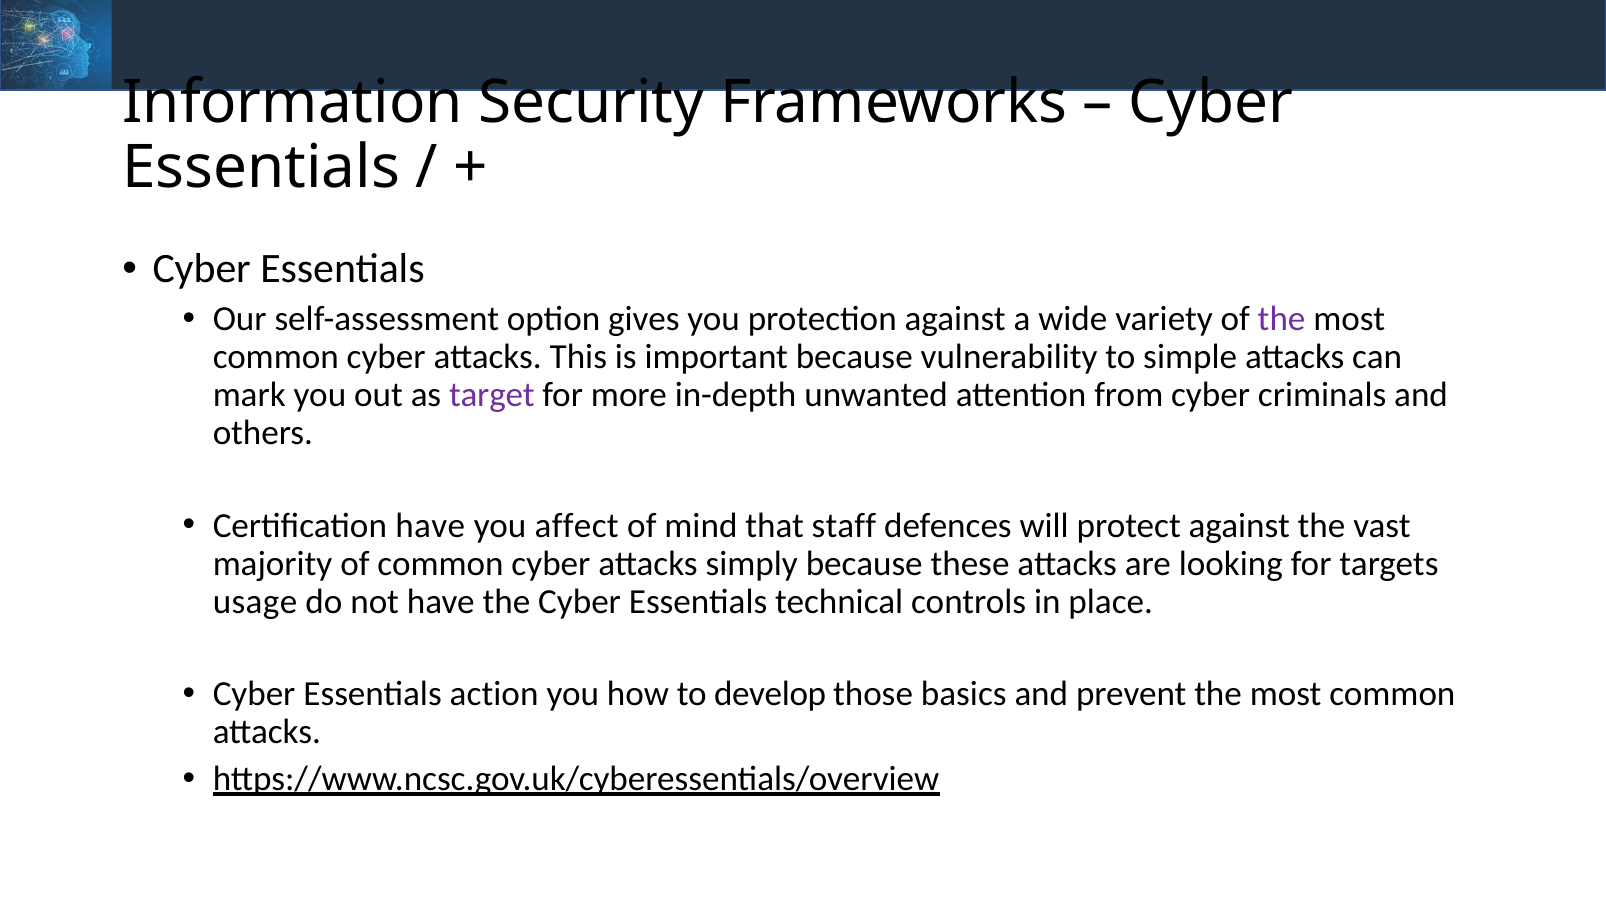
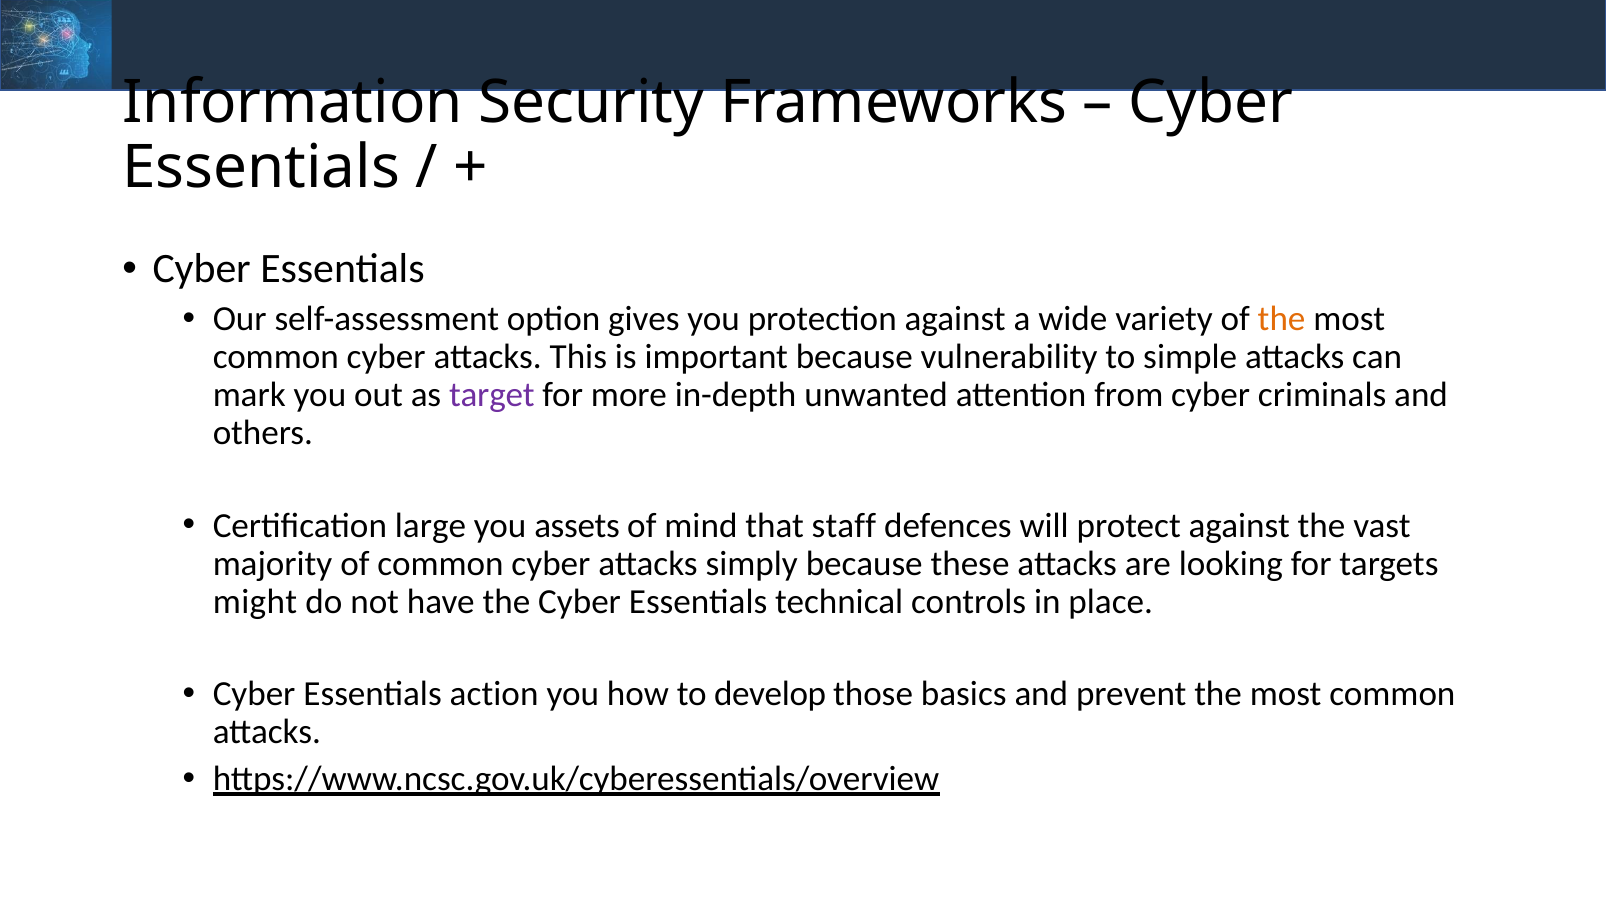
the colour: purple -> orange (1282, 319)
Certification have: have -> large (430, 525)
affect: affect -> assets (577, 525)
usage: usage -> might (255, 601)
